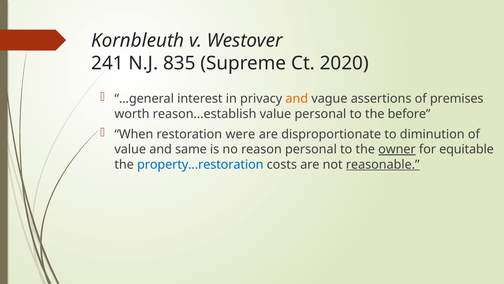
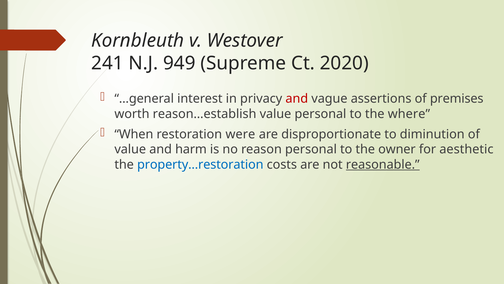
835: 835 -> 949 (179, 63)
and colour: orange -> red (297, 99)
before: before -> where (409, 114)
same: same -> harm (191, 149)
owner underline: present -> none (397, 149)
equitable: equitable -> aesthetic (466, 149)
